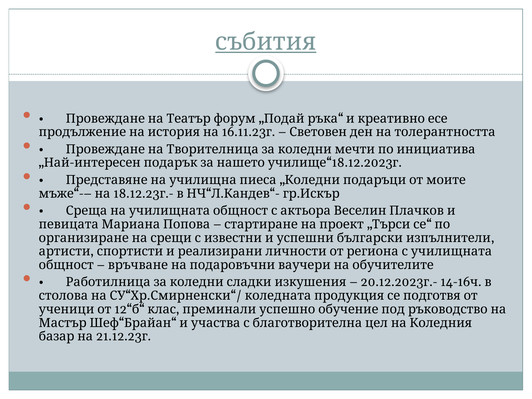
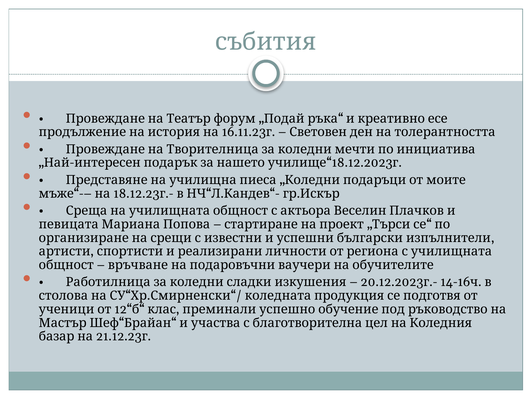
събития underline: present -> none (266, 42)
